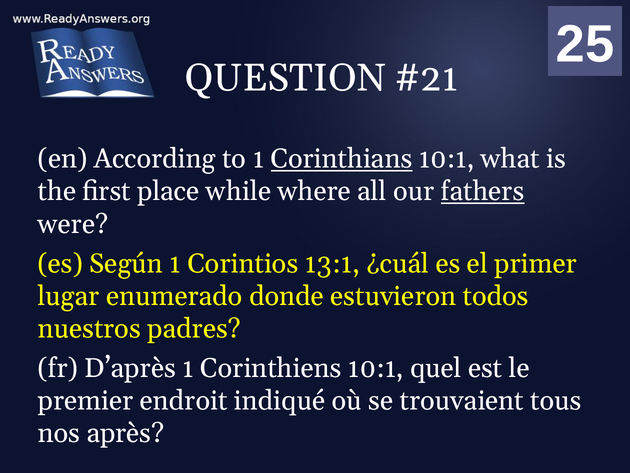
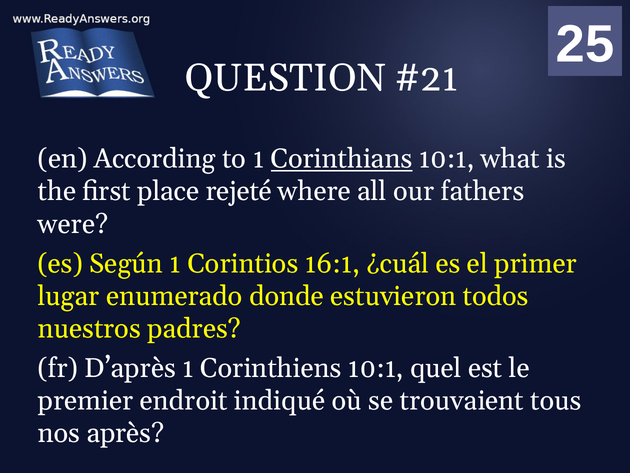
while: while -> rejeté (239, 191)
fathers underline: present -> none (483, 191)
13:1: 13:1 -> 16:1 (332, 263)
